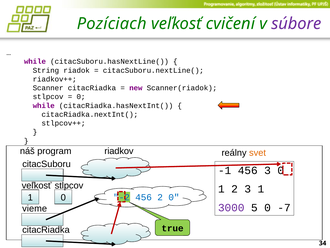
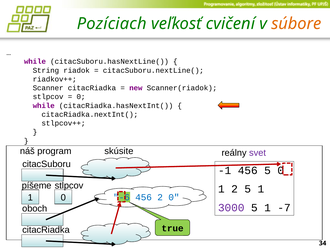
súbore colour: purple -> orange (296, 24)
riadkov: riadkov -> skúsite (119, 151)
svet colour: orange -> purple (258, 153)
456 3: 3 -> 5 (268, 170)
veľkosť: veľkosť -> píšeme (37, 185)
2 3: 3 -> 5 (248, 189)
-2: -2 -> -6 (122, 197)
0: 0 -> 1 (268, 207)
vieme: vieme -> oboch (35, 208)
